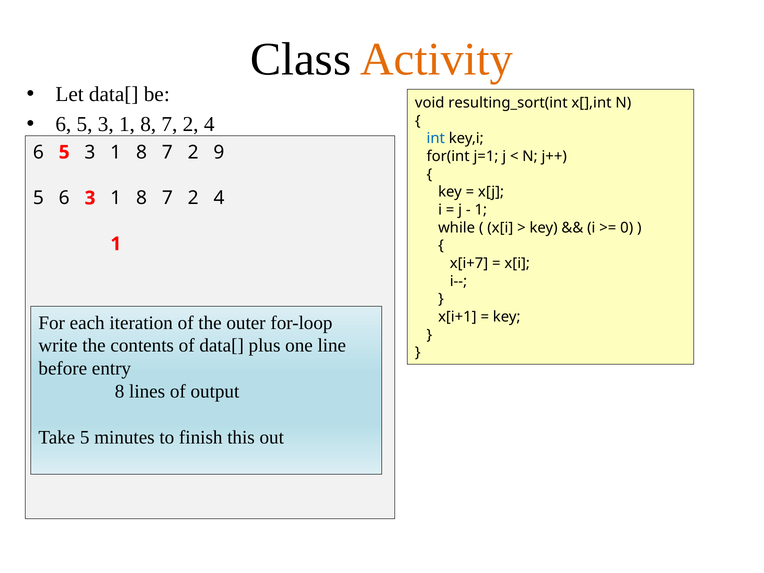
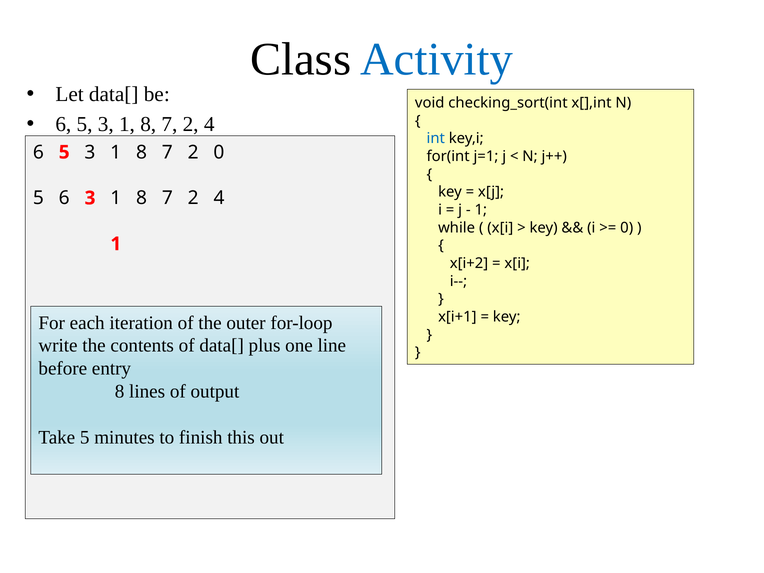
Activity colour: orange -> blue (437, 59)
resulting_sort(int: resulting_sort(int -> checking_sort(int (508, 103)
2 9: 9 -> 0 (219, 152)
x[i+7: x[i+7 -> x[i+2 (469, 263)
